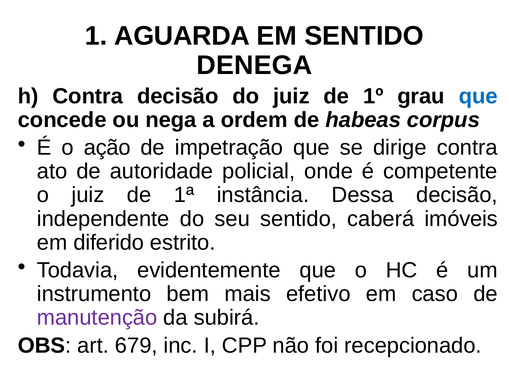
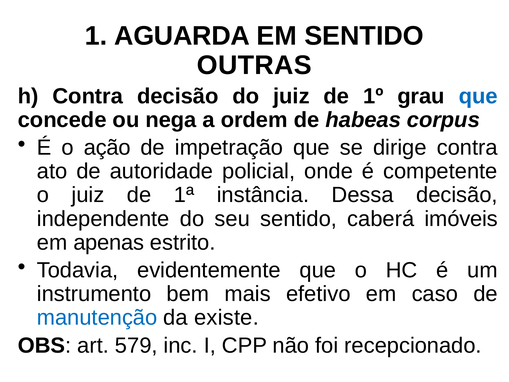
DENEGA: DENEGA -> OUTRAS (254, 65)
diferido: diferido -> apenas (109, 242)
manutenção colour: purple -> blue (97, 317)
subirá: subirá -> existe (226, 317)
679: 679 -> 579 (136, 345)
